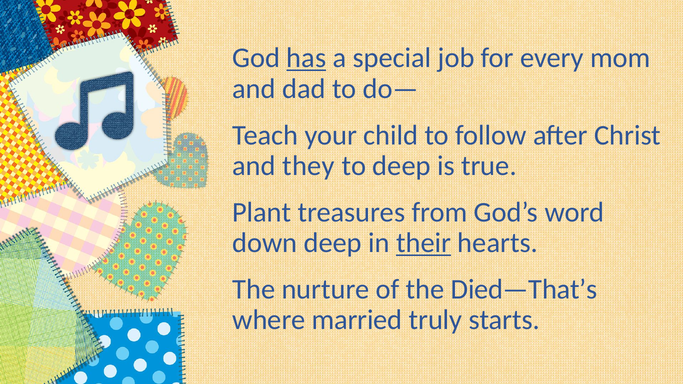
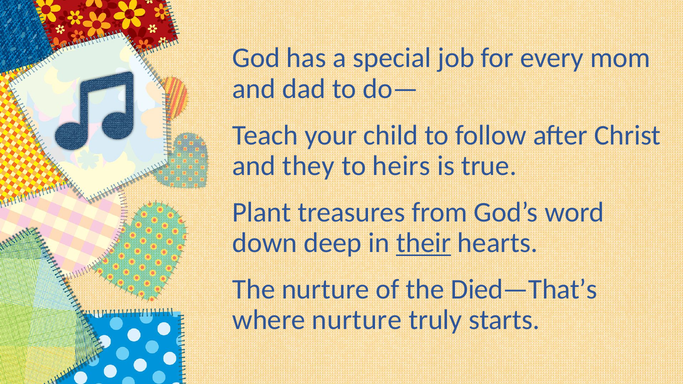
has underline: present -> none (306, 58)
to deep: deep -> heirs (401, 166)
where married: married -> nurture (357, 320)
